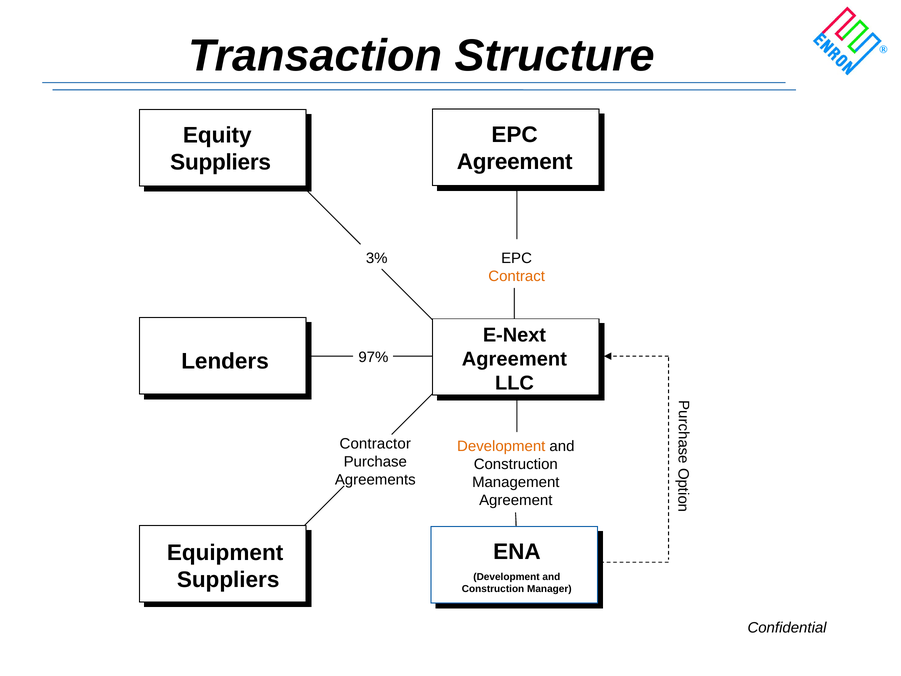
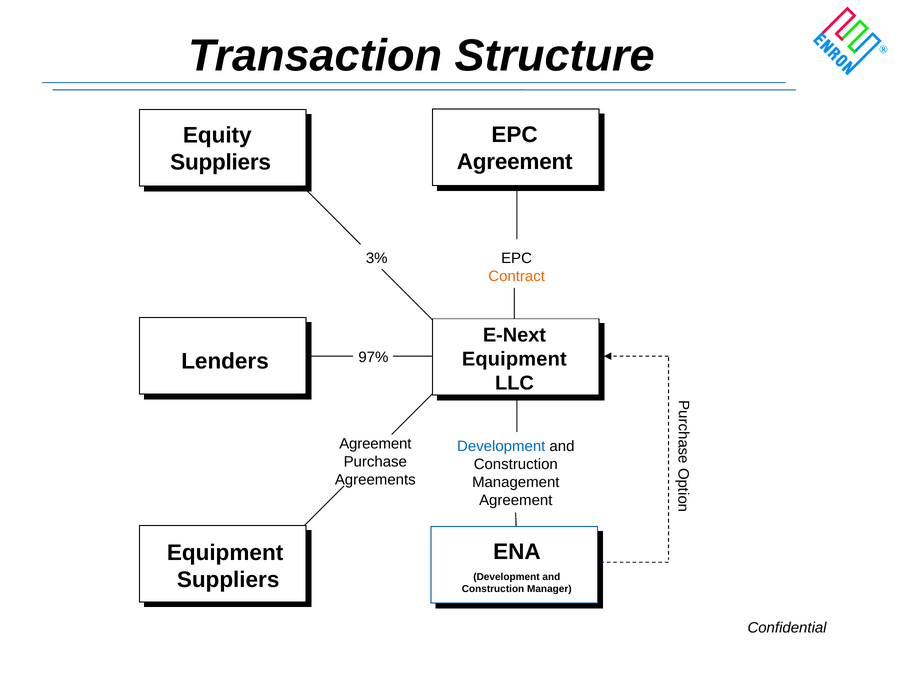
Agreement: Agreement -> Equipment (514, 359)
Contractor: Contractor -> Agreement (375, 443)
Development colour: orange -> blue (501, 446)
